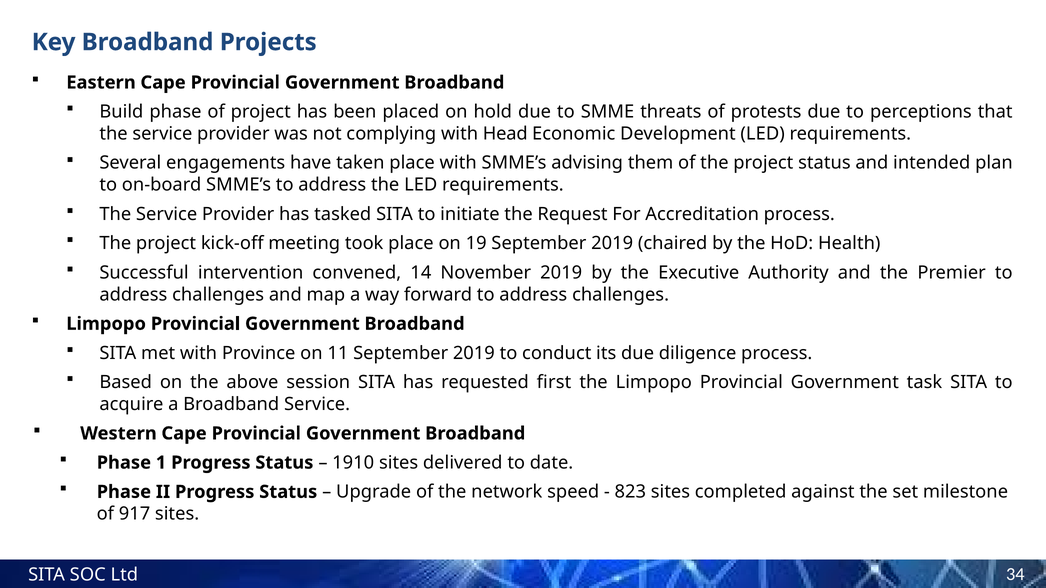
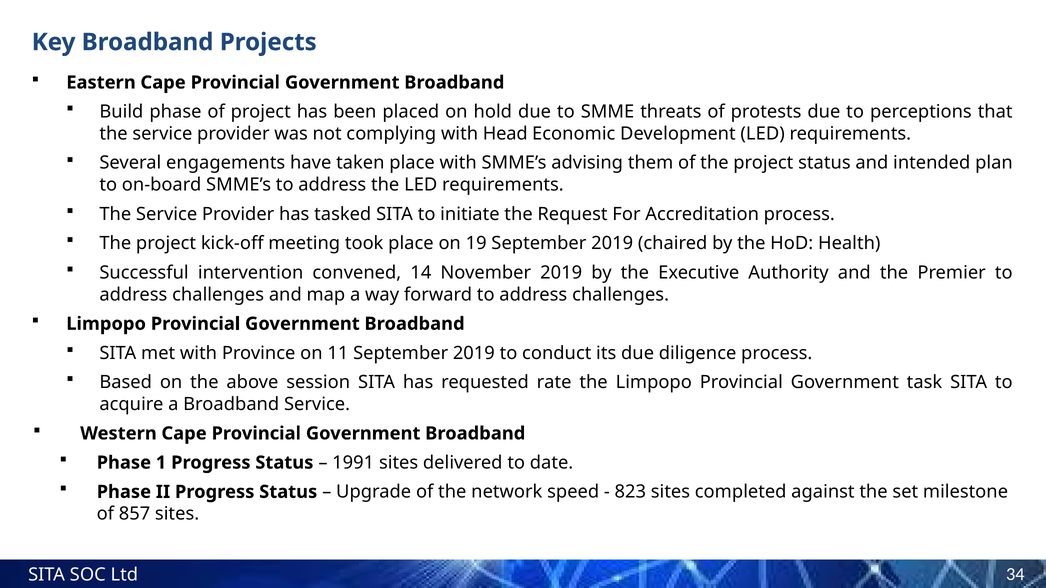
first: first -> rate (554, 382)
1910: 1910 -> 1991 (353, 463)
917: 917 -> 857 (135, 514)
